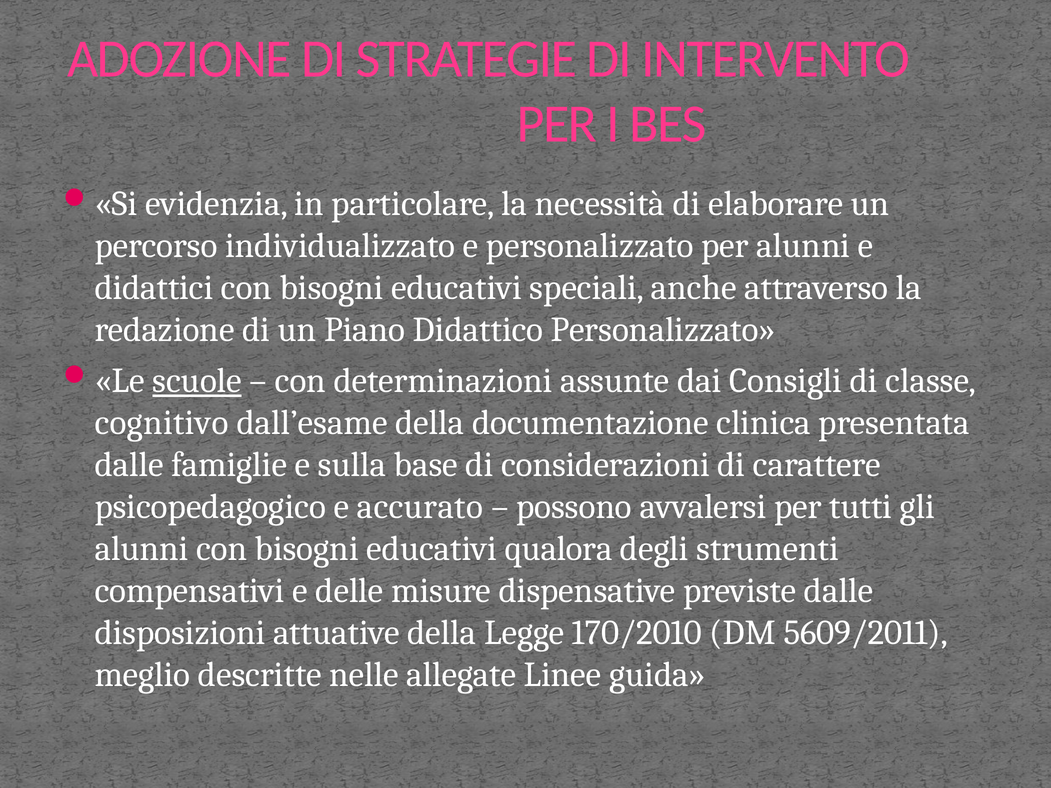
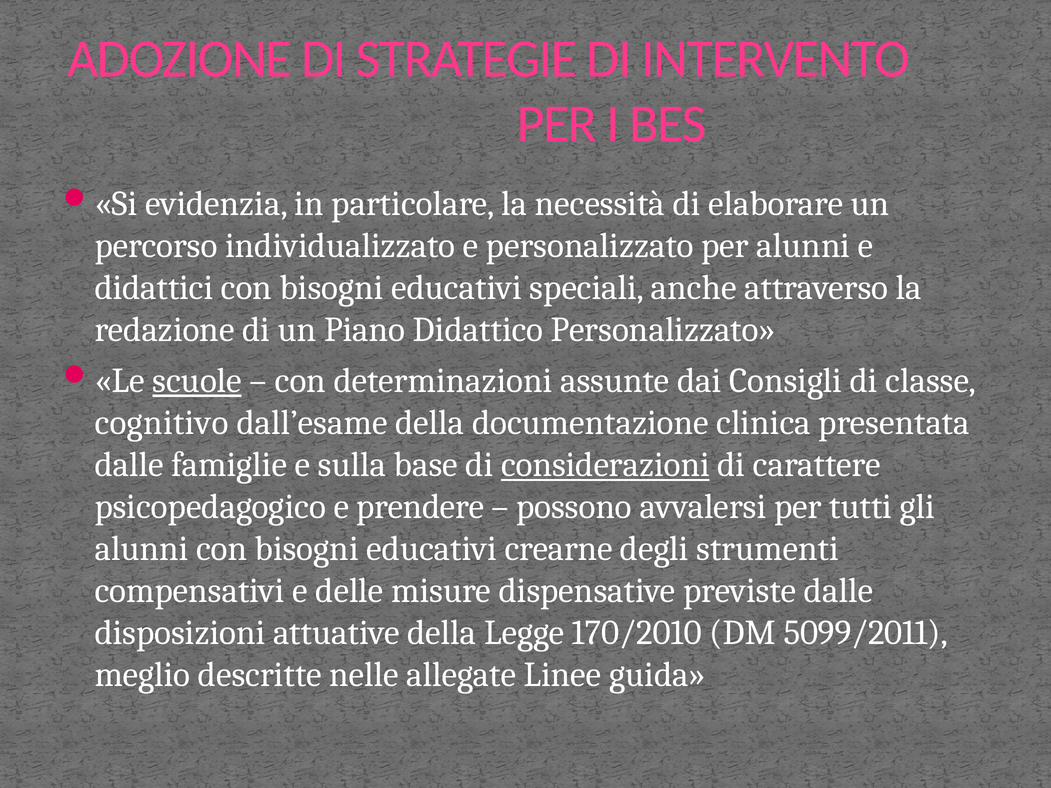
considerazioni underline: none -> present (605, 465)
accurato: accurato -> prendere (420, 507)
qualora: qualora -> crearne (559, 549)
5609/2011: 5609/2011 -> 5099/2011 (866, 633)
